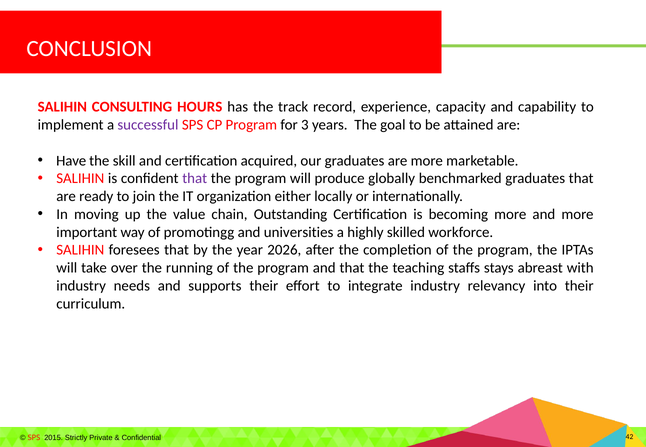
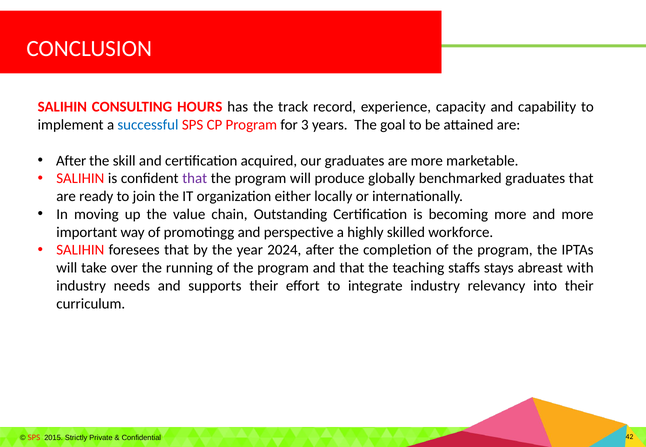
successful colour: purple -> blue (148, 125)
Have: Have -> After (71, 161)
universities: universities -> perspective (299, 232)
2026: 2026 -> 2024 (284, 250)
